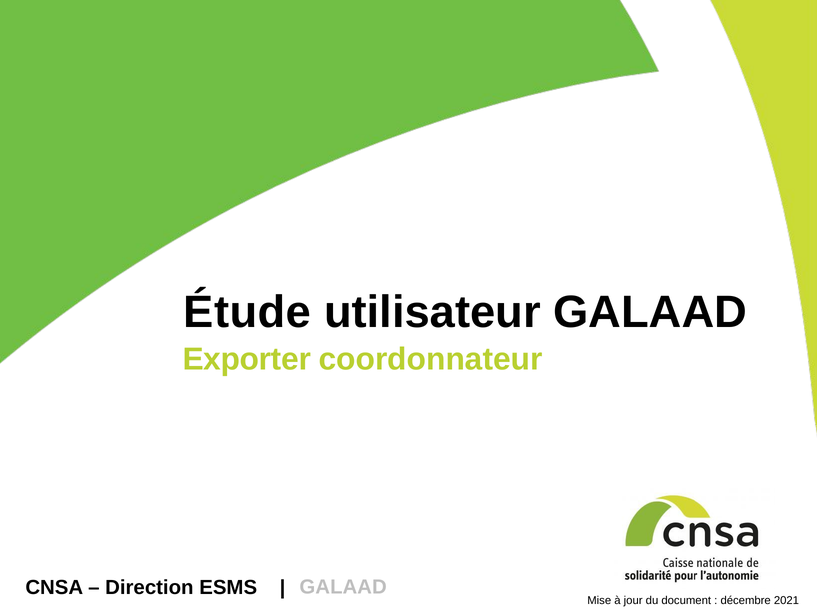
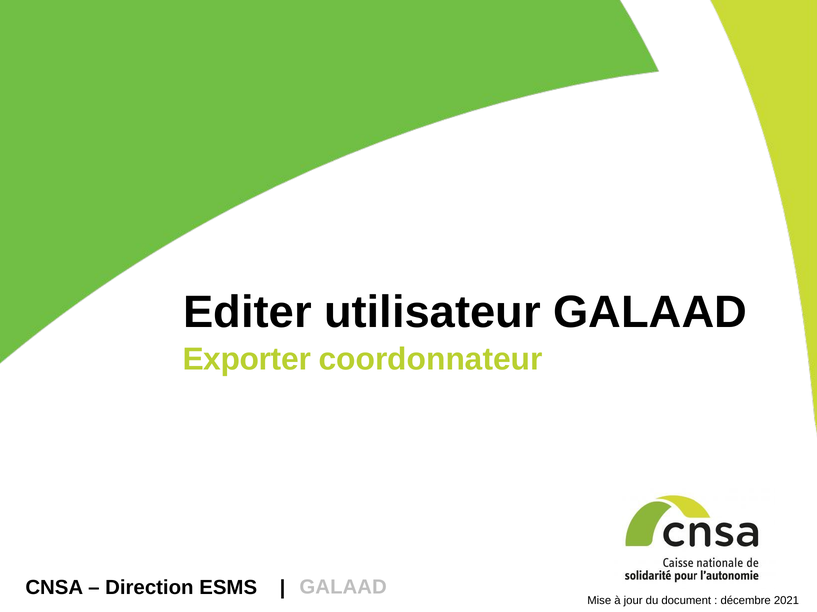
Étude: Étude -> Editer (247, 313)
